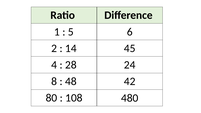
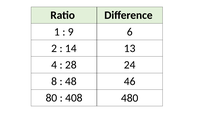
5: 5 -> 9 (71, 32)
45: 45 -> 13 (130, 48)
42: 42 -> 46 (130, 81)
108: 108 -> 408 (74, 98)
